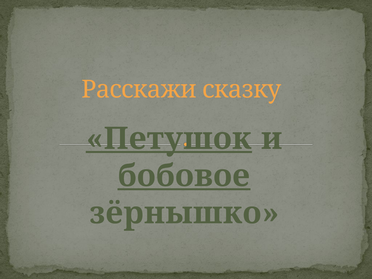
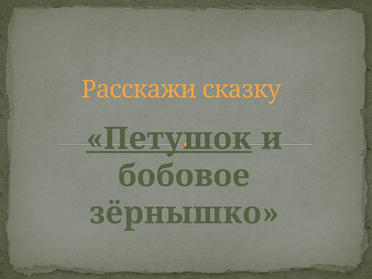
бобовое underline: present -> none (184, 176)
